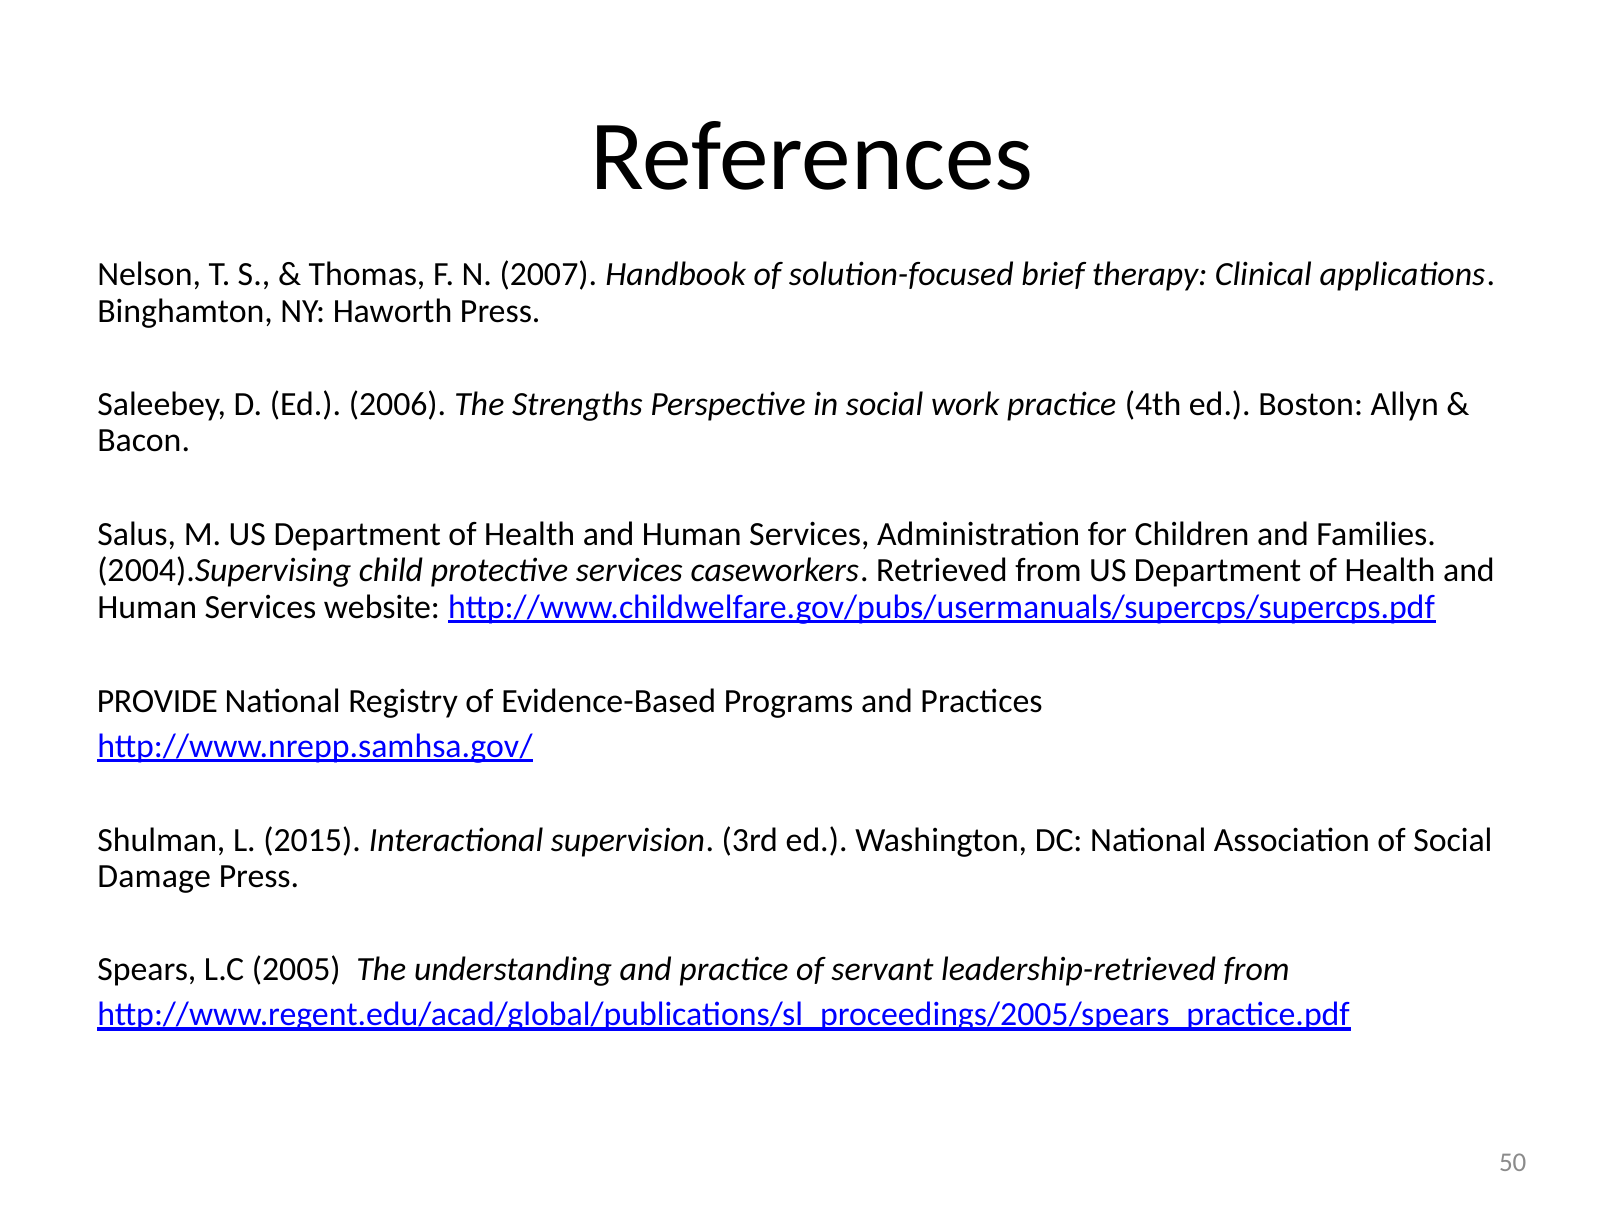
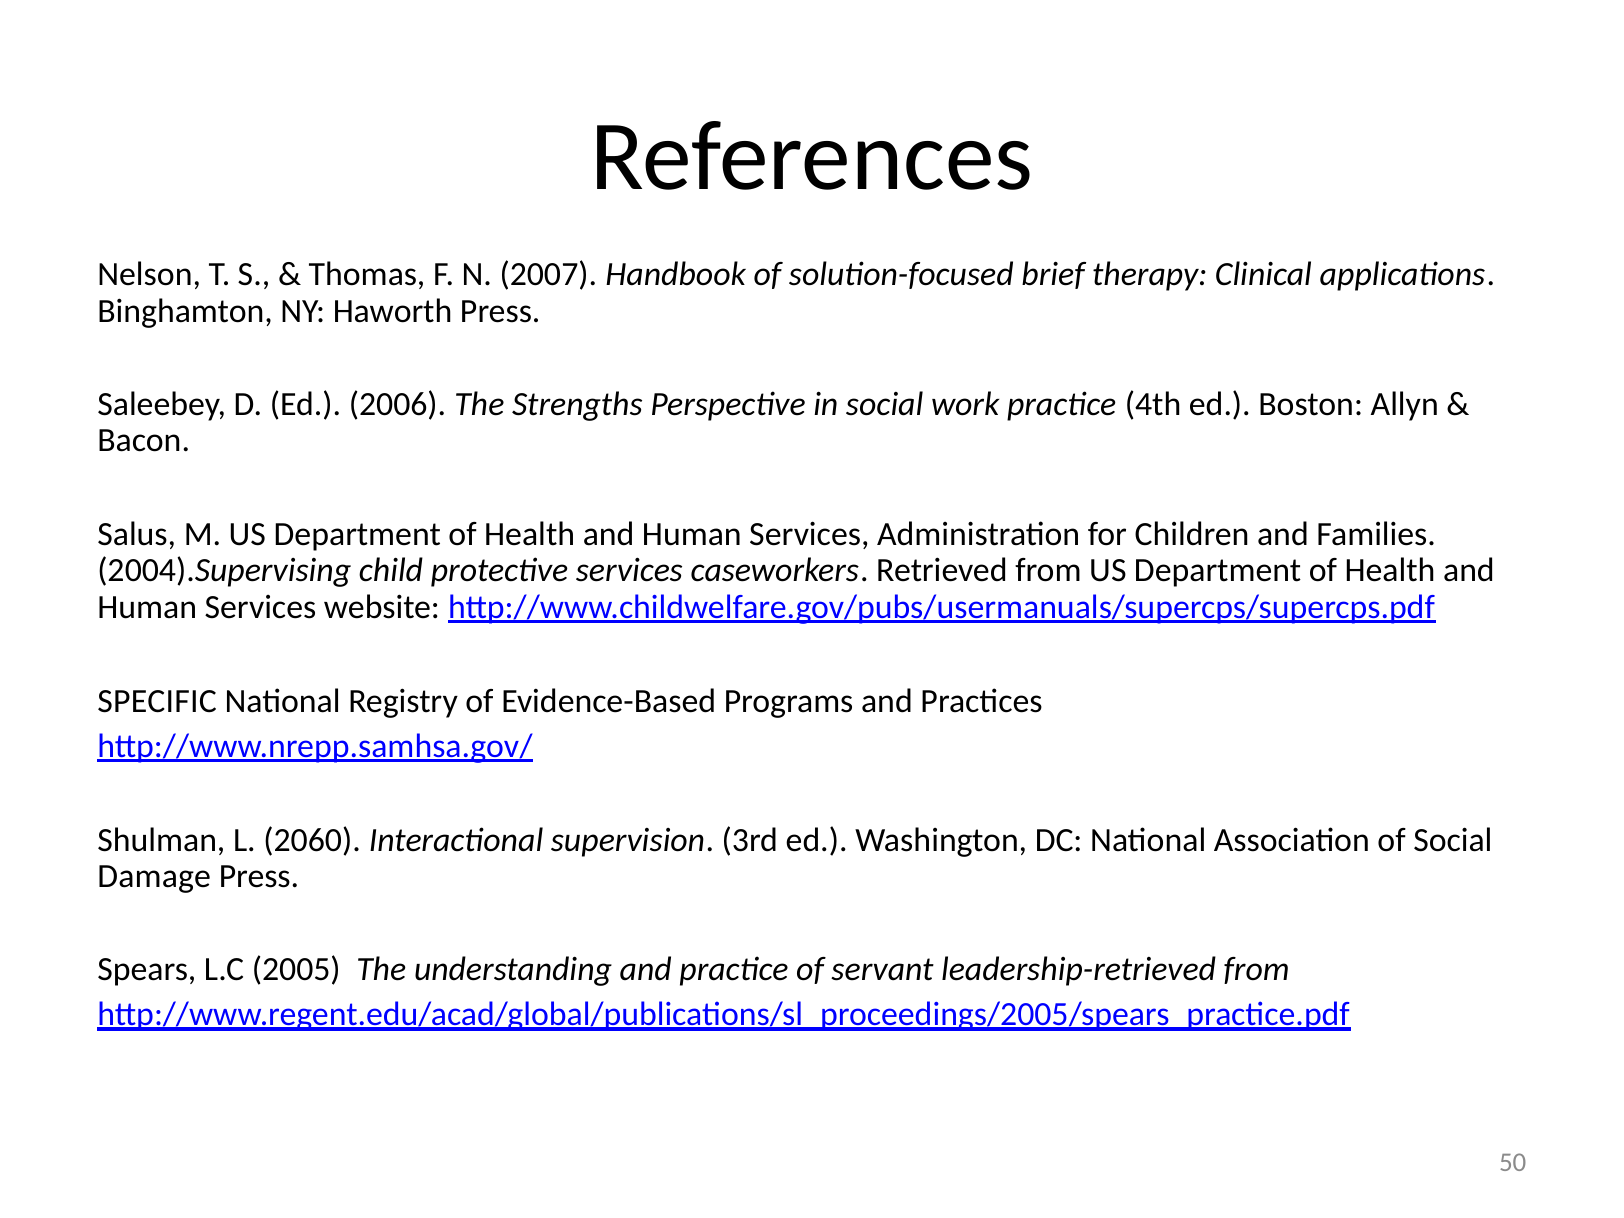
PROVIDE: PROVIDE -> SPECIFIC (157, 701)
2015: 2015 -> 2060 (312, 840)
